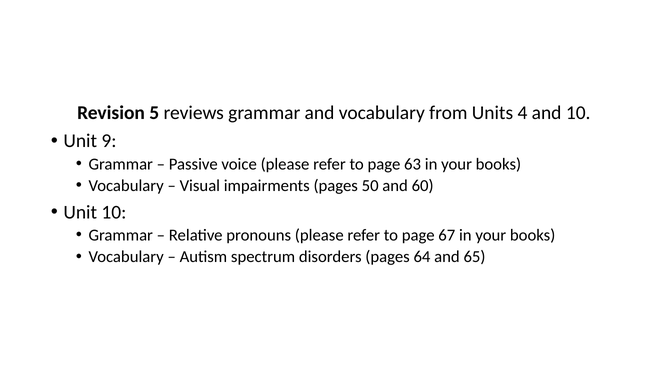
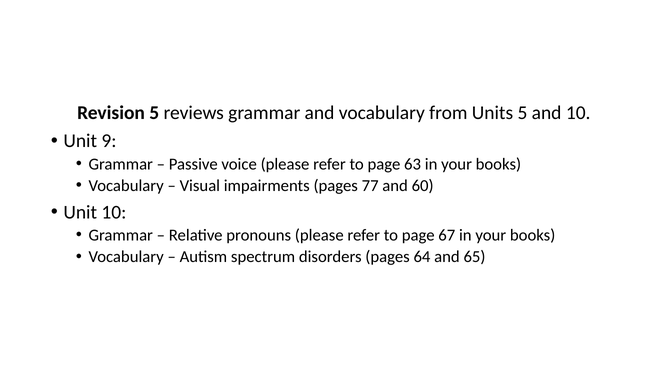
Units 4: 4 -> 5 (522, 113)
50: 50 -> 77 (370, 185)
